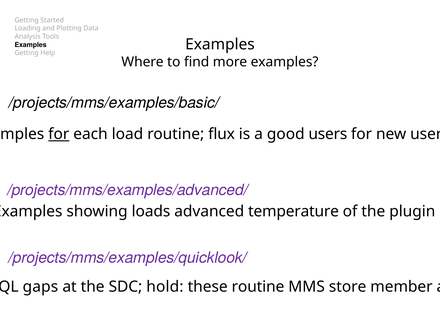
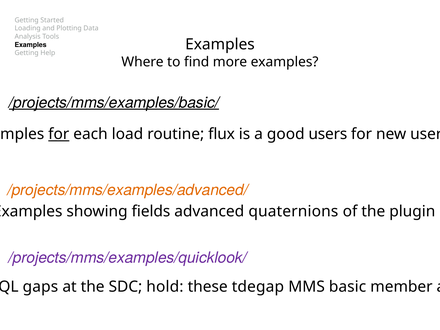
/projects/mms/examples/basic/ underline: none -> present (114, 103)
/projects/mms/examples/advanced/ colour: purple -> orange (128, 190)
loads: loads -> fields (151, 211)
temperature: temperature -> quaternions (293, 211)
these routine: routine -> tdegap (258, 287)
MMS store: store -> basic (348, 287)
